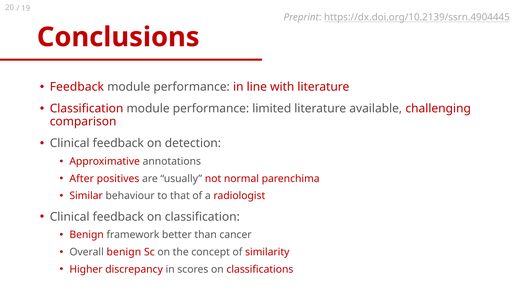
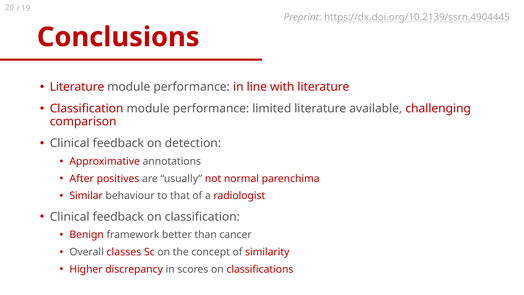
Feedback: Feedback -> Literature (77, 87)
Overall benign: benign -> classes (124, 252)
